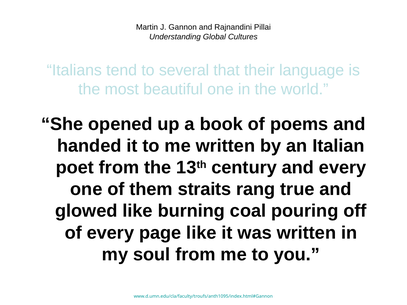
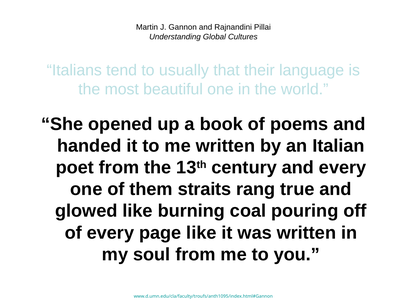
several: several -> usually (184, 70)
